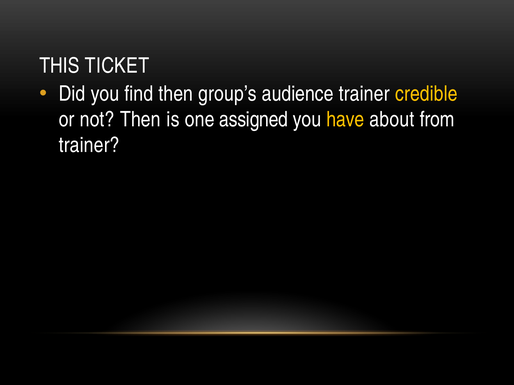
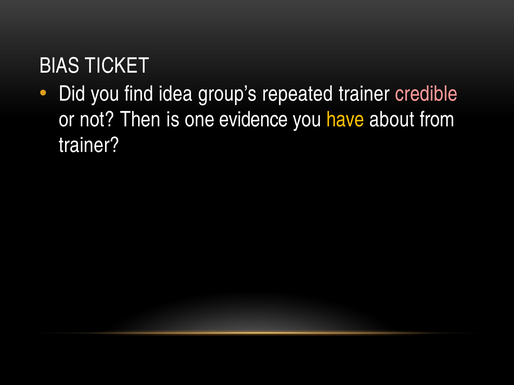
THIS: THIS -> BIAS (59, 66)
find then: then -> idea (176, 94)
audience: audience -> repeated (298, 94)
credible colour: yellow -> pink (426, 94)
assigned: assigned -> evidence (254, 120)
